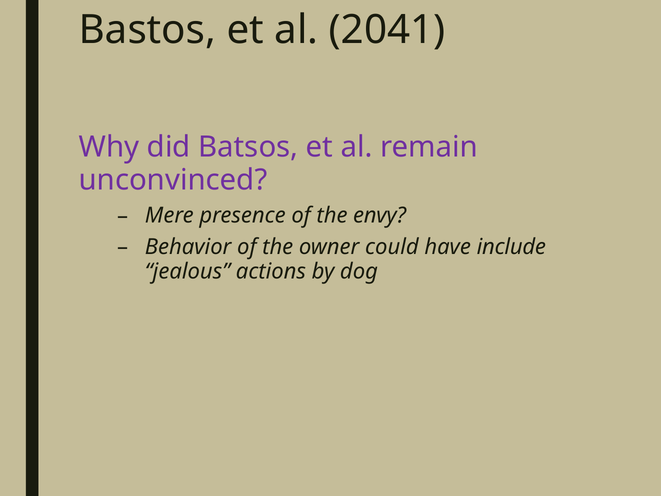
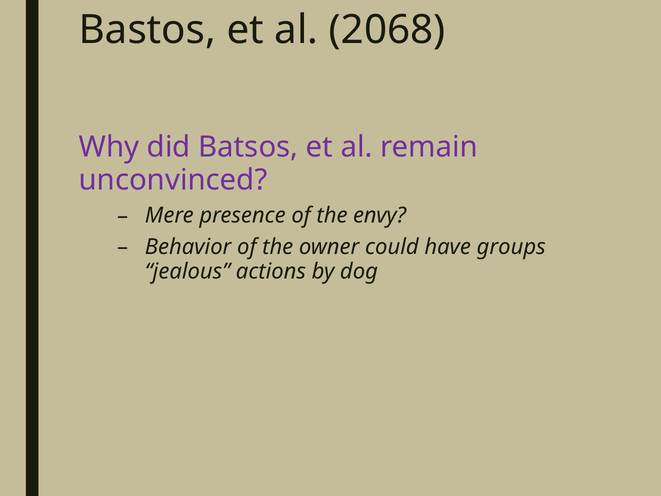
2041: 2041 -> 2068 (387, 30)
include: include -> groups (511, 247)
